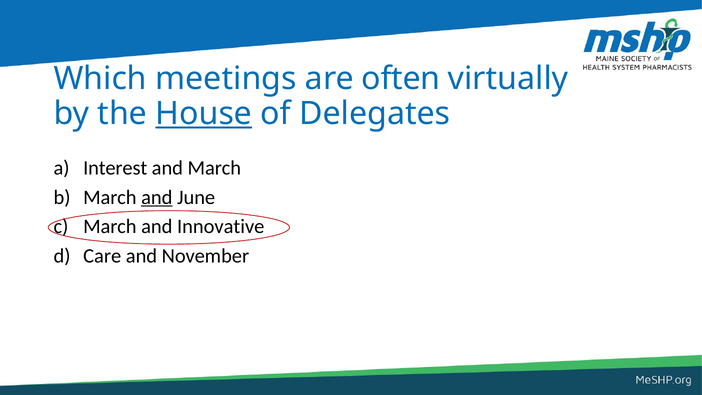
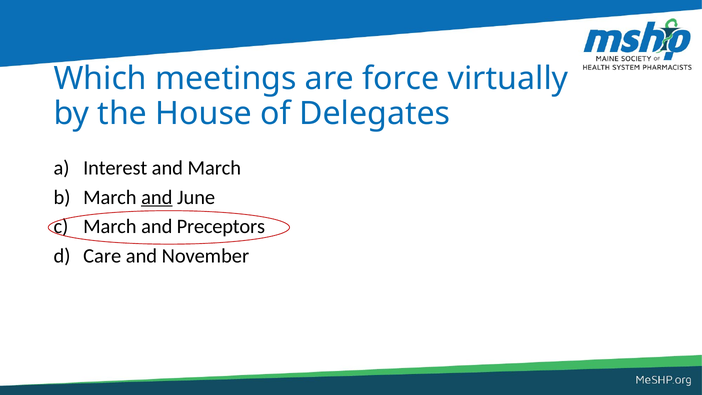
often: often -> force (401, 79)
House underline: present -> none (204, 114)
Innovative: Innovative -> Preceptors (221, 227)
